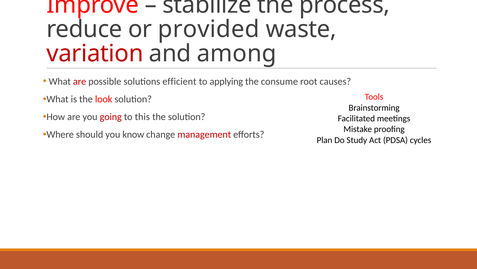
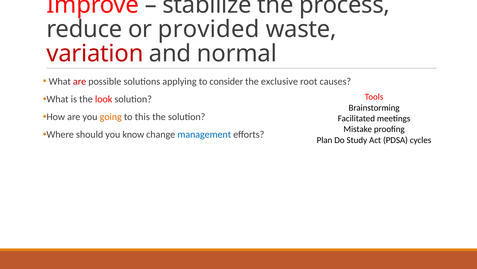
among: among -> normal (237, 53)
efficient: efficient -> applying (180, 81)
applying: applying -> consider (226, 81)
consume: consume -> exclusive (279, 81)
going colour: red -> orange (111, 117)
management colour: red -> blue (204, 134)
